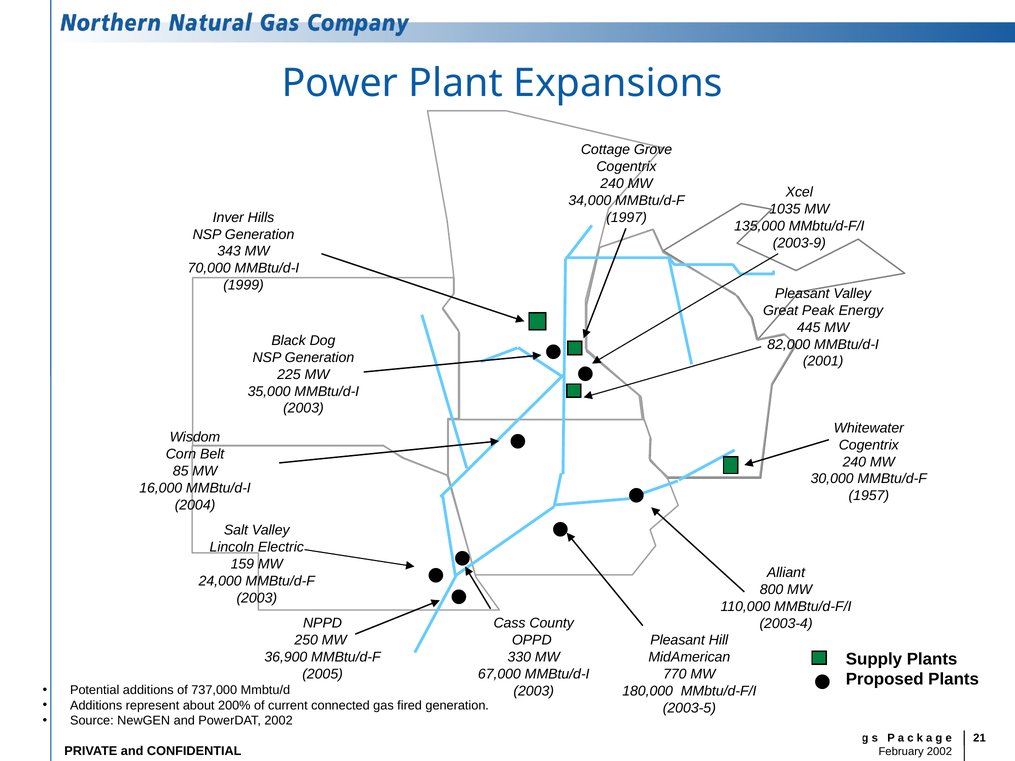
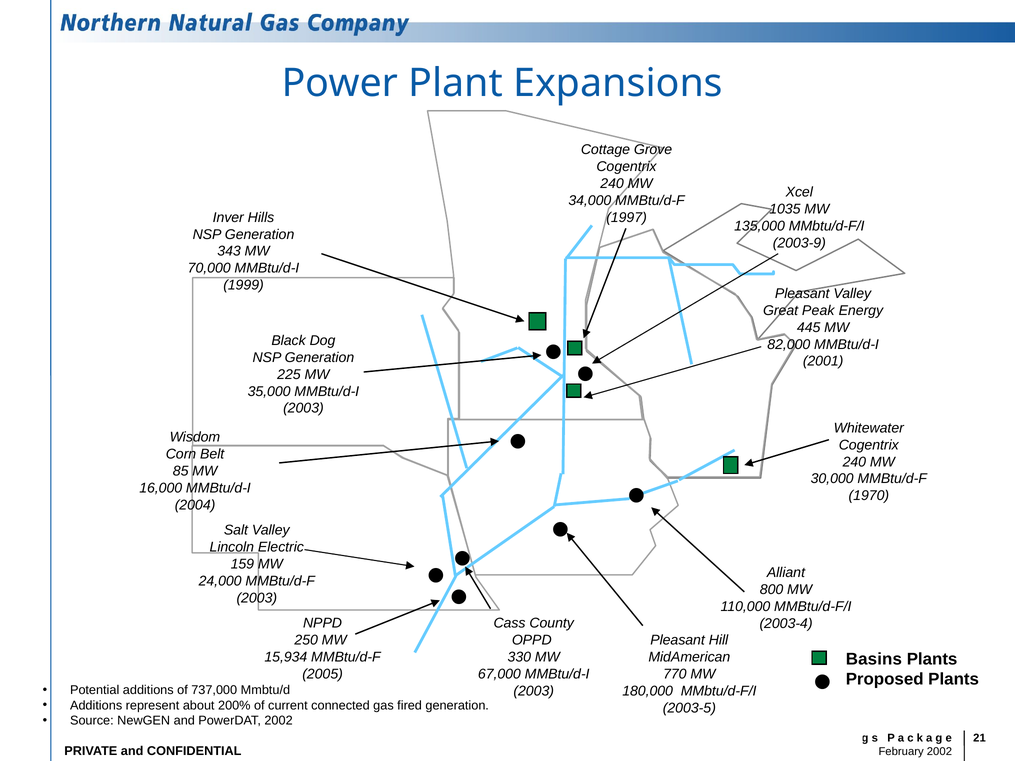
1957: 1957 -> 1970 (869, 496)
36,900: 36,900 -> 15,934 (286, 657)
Supply: Supply -> Basins (874, 659)
